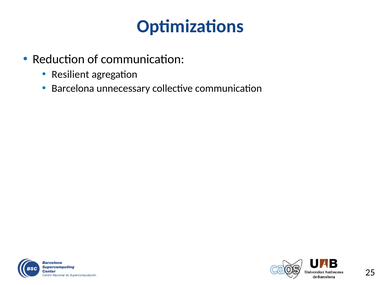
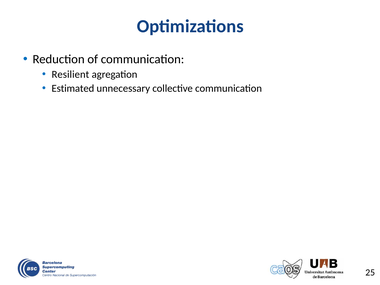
Barcelona: Barcelona -> Estimated (73, 88)
